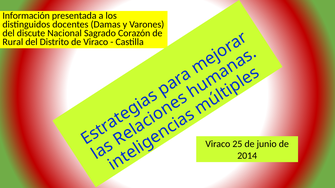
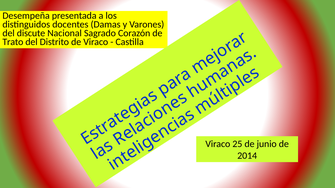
Información: Información -> Desempeña (26, 16)
Rural: Rural -> Trato (13, 42)
